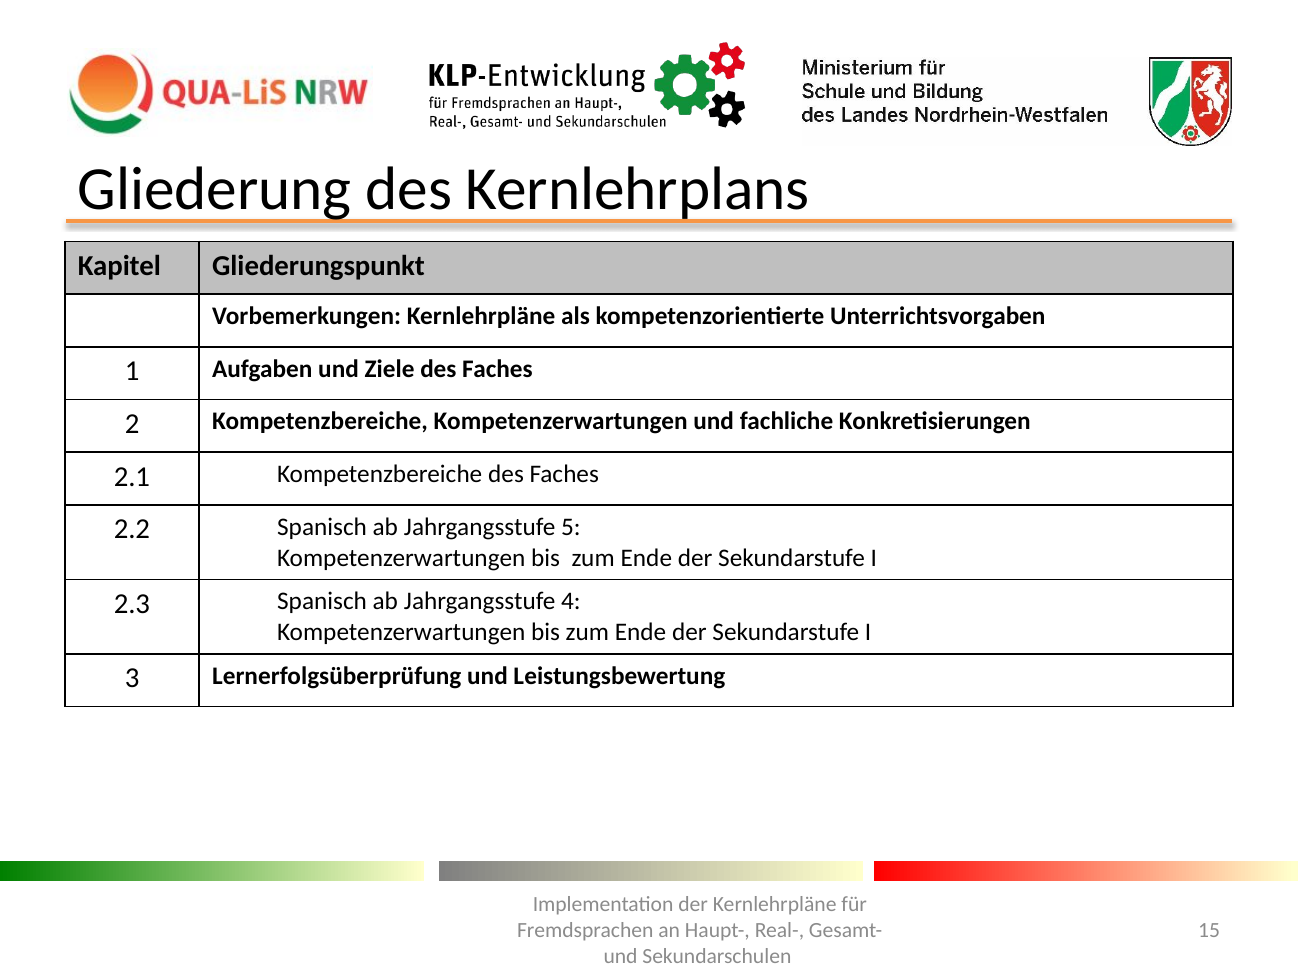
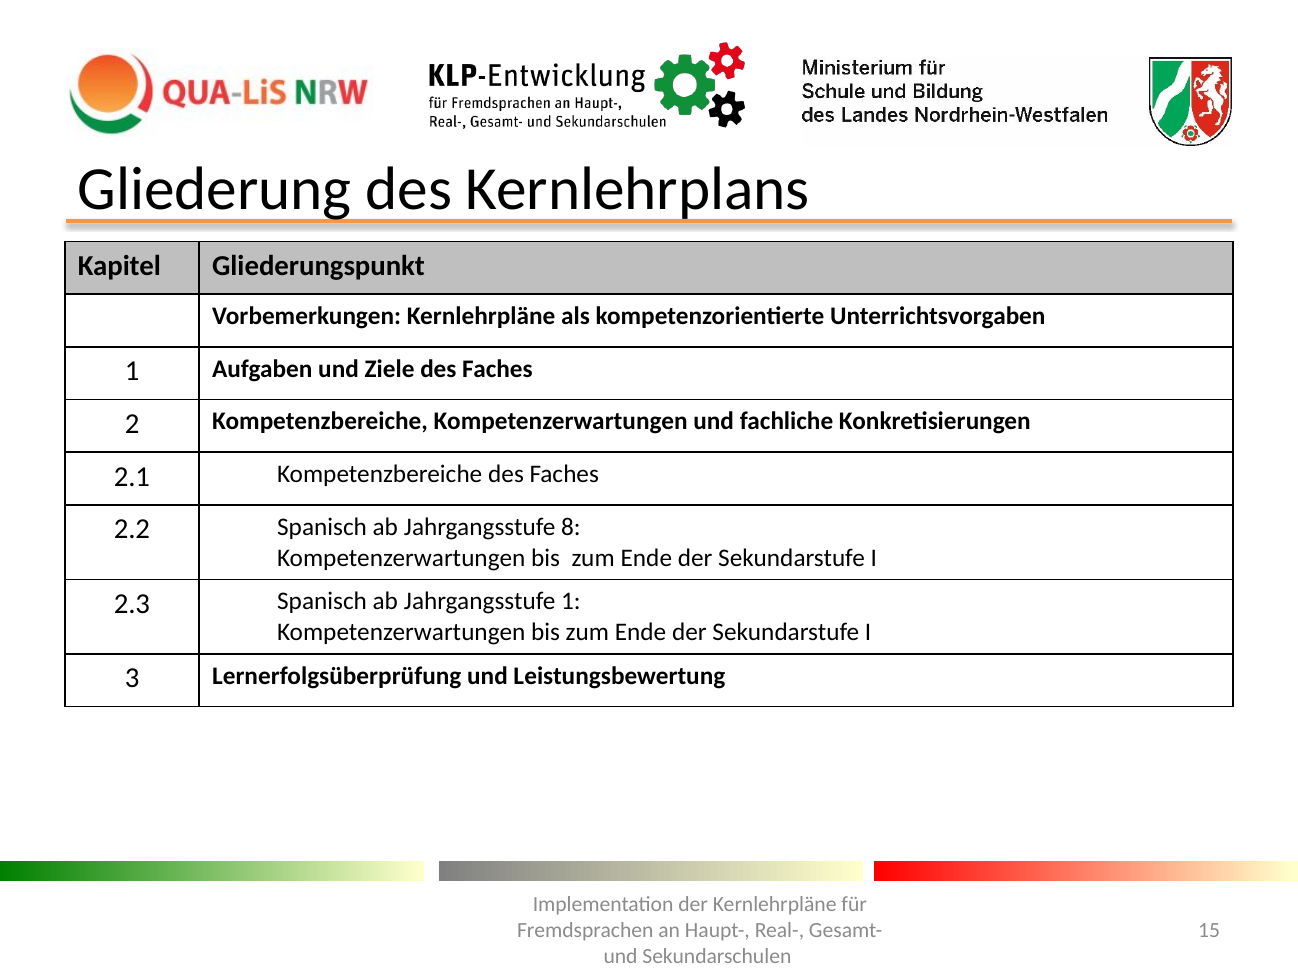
5: 5 -> 8 (571, 527)
Jahrgangsstufe 4: 4 -> 1 (571, 601)
